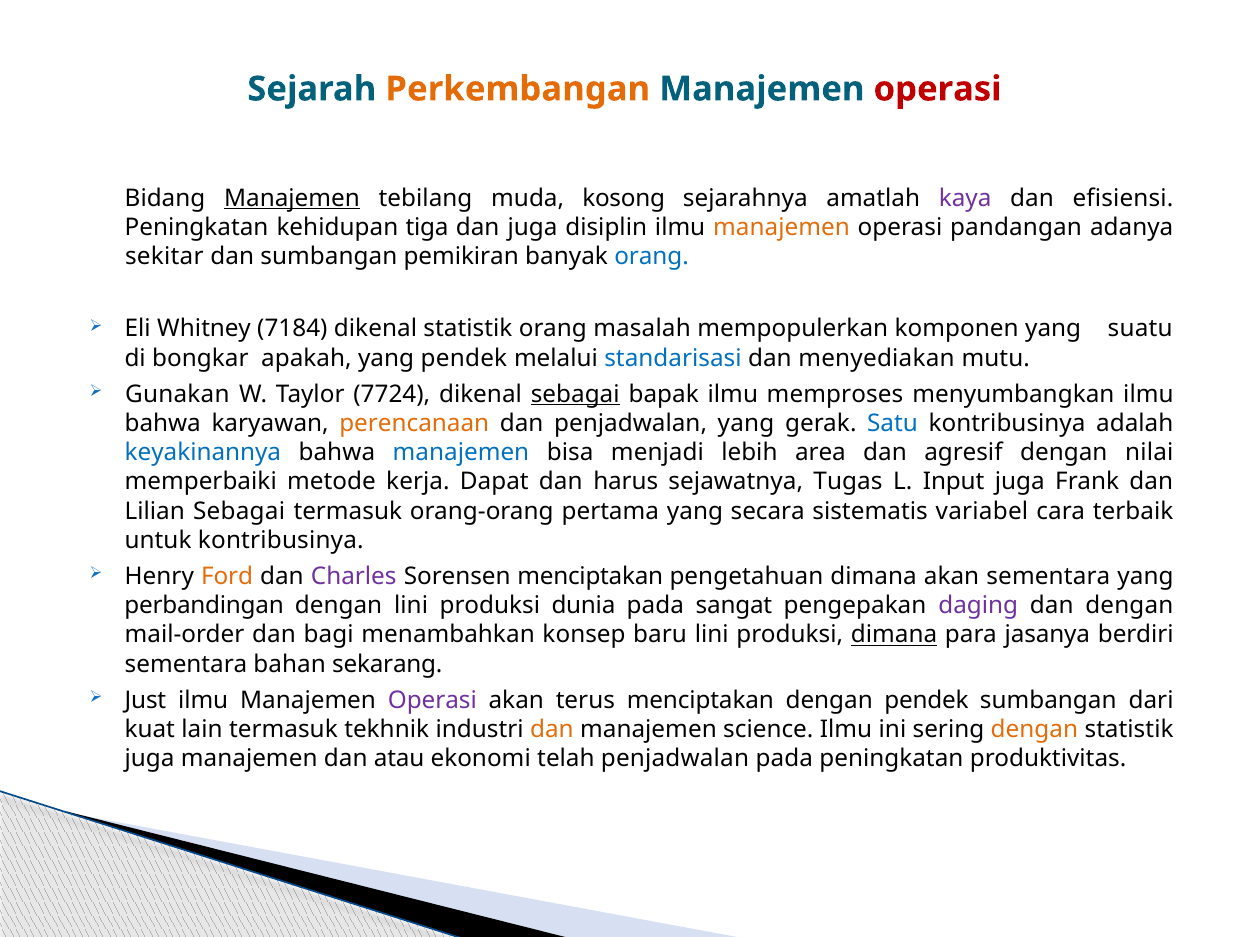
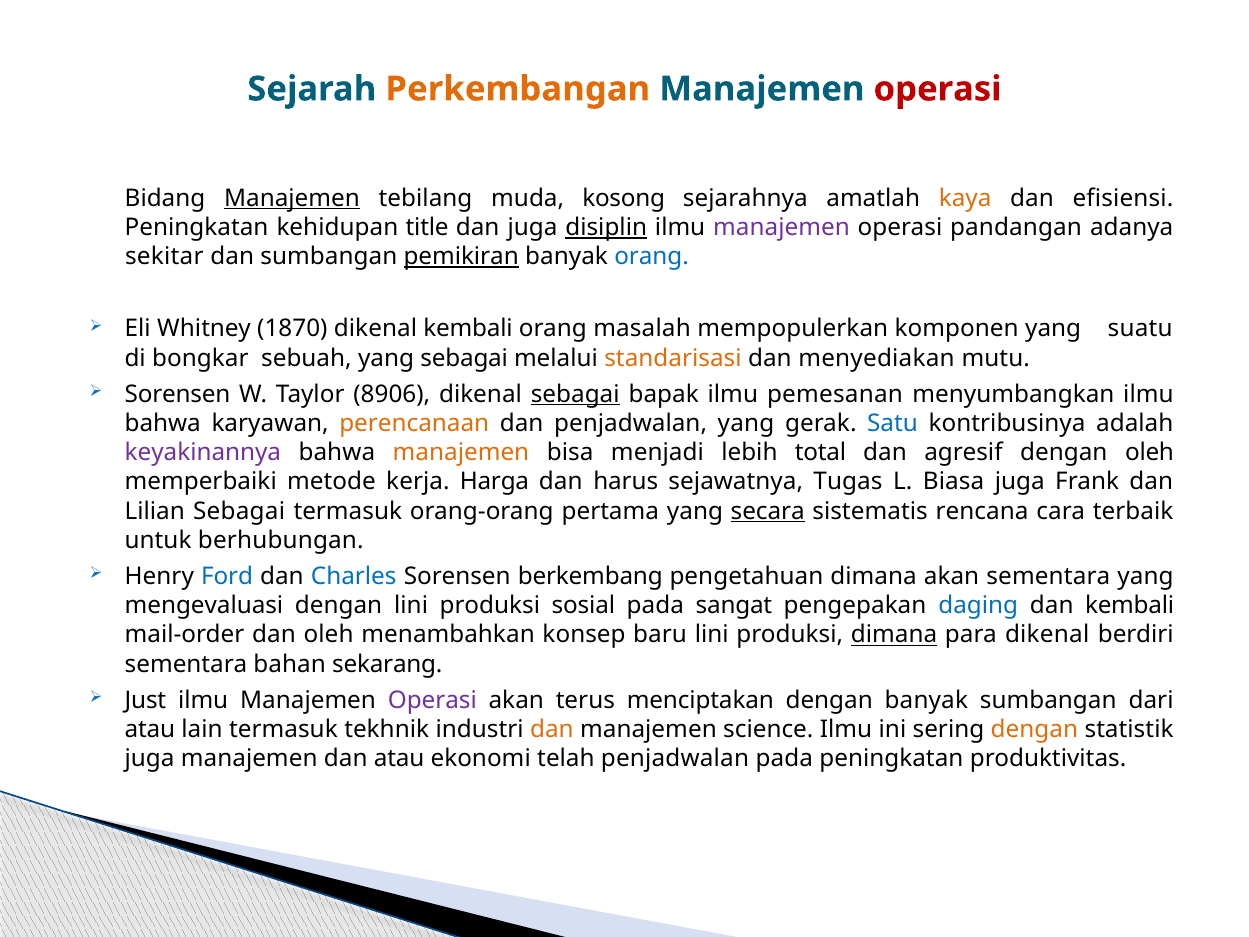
kaya colour: purple -> orange (965, 198)
tiga: tiga -> title (427, 227)
disiplin underline: none -> present (606, 227)
manajemen colour: orange -> purple (782, 227)
pemikiran underline: none -> present (461, 257)
7184: 7184 -> 1870 (292, 329)
dikenal statistik: statistik -> kembali (468, 329)
apakah: apakah -> sebuah (306, 358)
yang pendek: pendek -> sebagai (464, 358)
standarisasi colour: blue -> orange (673, 358)
Gunakan: Gunakan -> Sorensen (178, 394)
7724: 7724 -> 8906 (392, 394)
memproses: memproses -> pemesanan (835, 394)
keyakinannya colour: blue -> purple (203, 453)
manajemen colour: blue -> orange (461, 453)
area: area -> total (821, 453)
dengan nilai: nilai -> oleh (1150, 453)
Dapat: Dapat -> Harga (494, 482)
Input: Input -> Biasa (954, 482)
secara underline: none -> present (768, 511)
variabel: variabel -> rencana (982, 511)
untuk kontribusinya: kontribusinya -> berhubungan (281, 540)
Ford colour: orange -> blue (227, 576)
Charles colour: purple -> blue (354, 576)
Sorensen menciptakan: menciptakan -> berkembang (590, 576)
perbandingan: perbandingan -> mengevaluasi (204, 606)
dunia: dunia -> sosial (583, 606)
daging colour: purple -> blue (978, 606)
dan dengan: dengan -> kembali (1130, 606)
dan bagi: bagi -> oleh (329, 635)
para jasanya: jasanya -> dikenal (1047, 635)
dengan pendek: pendek -> banyak (926, 700)
kuat: kuat -> atau (150, 729)
